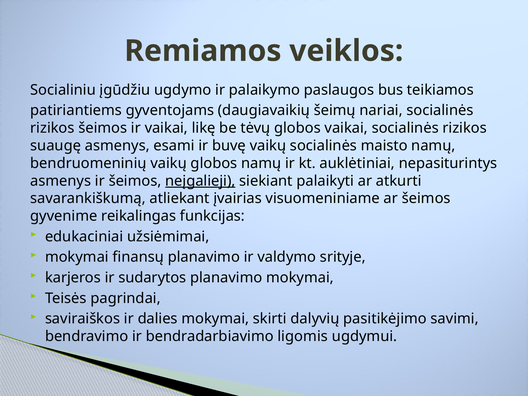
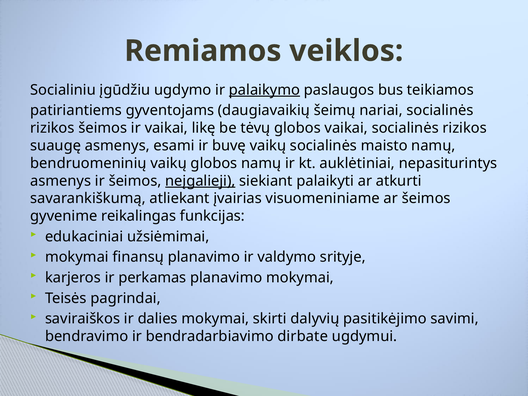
palaikymo underline: none -> present (264, 90)
sudarytos: sudarytos -> perkamas (152, 278)
ligomis: ligomis -> dirbate (303, 336)
